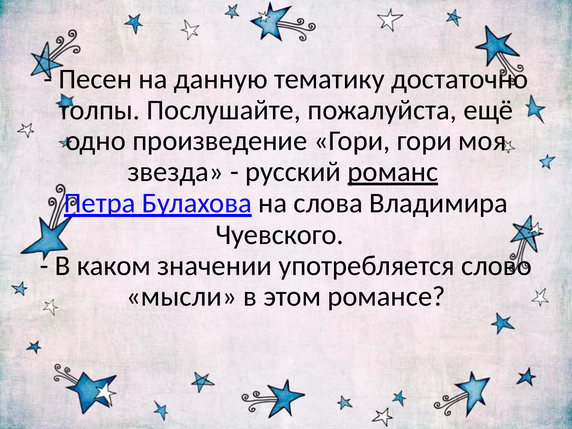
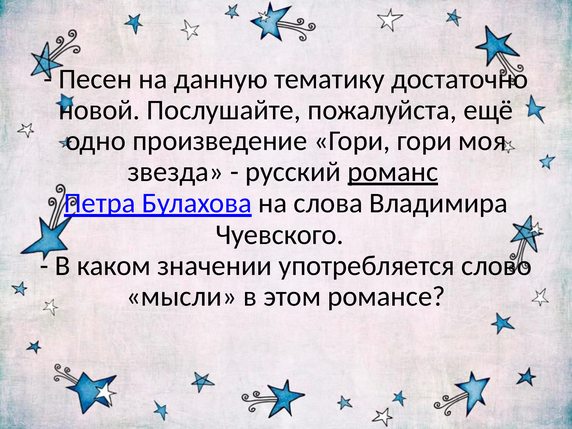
толпы: толпы -> новой (99, 110)
